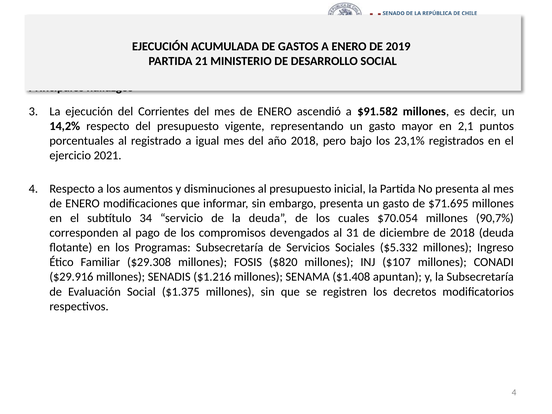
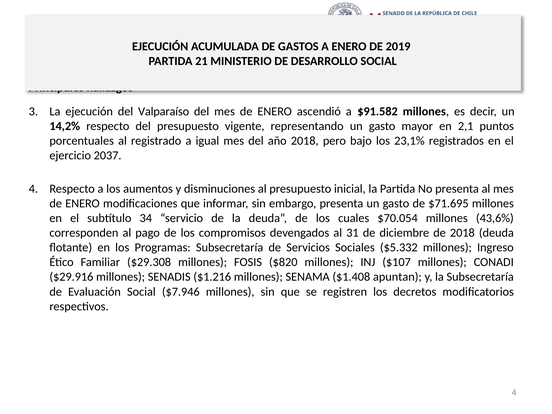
Corrientes: Corrientes -> Valparaíso (164, 111)
2021: 2021 -> 2037 (108, 156)
90,7%: 90,7% -> 43,6% (495, 218)
$1.375: $1.375 -> $7.946 (181, 292)
